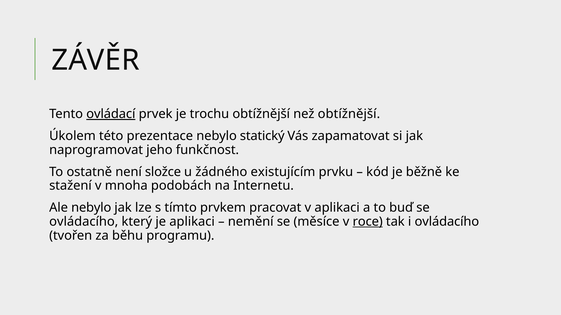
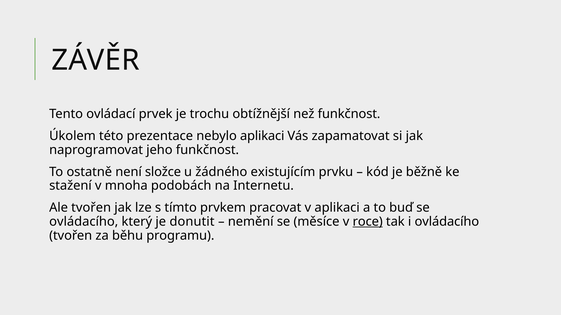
ovládací underline: present -> none (111, 114)
než obtížnější: obtížnější -> funkčnost (349, 114)
nebylo statický: statický -> aplikaci (262, 136)
Ale nebylo: nebylo -> tvořen (91, 208)
je aplikaci: aplikaci -> donutit (192, 222)
